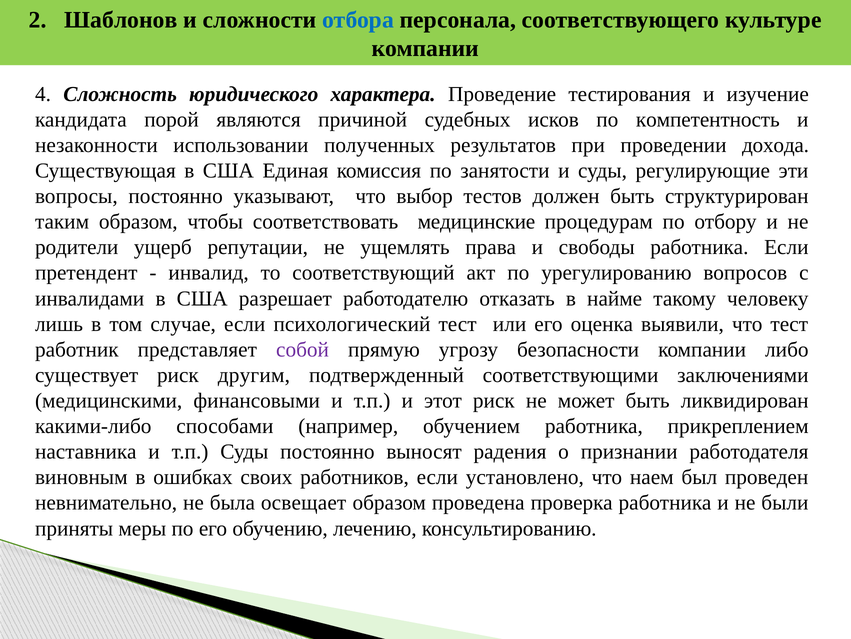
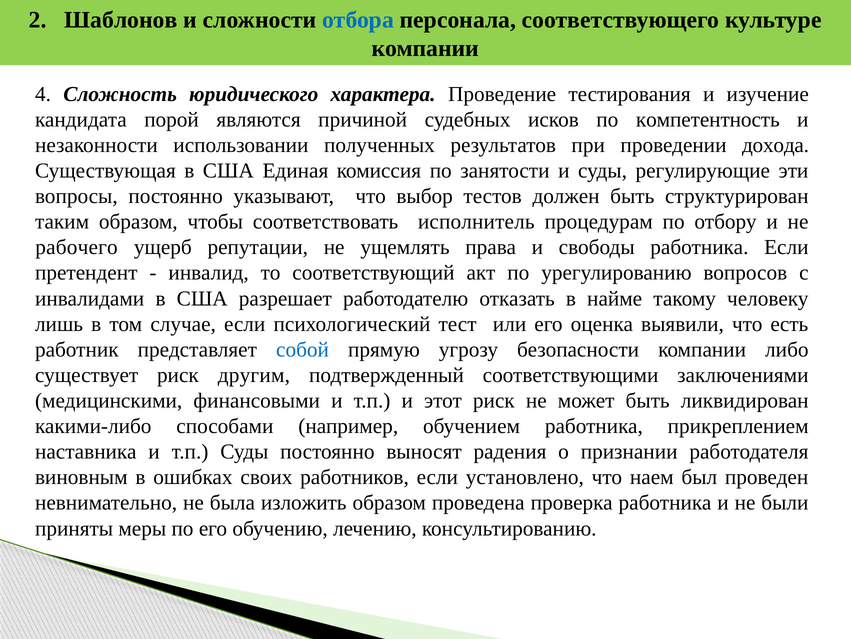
медицинские: медицинские -> исполнитель (476, 222)
родители: родители -> рабочего (77, 247)
что тест: тест -> есть (789, 324)
собой colour: purple -> blue (303, 349)
освещает: освещает -> изложить (304, 502)
